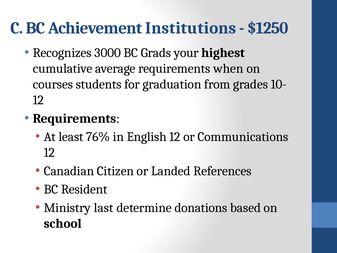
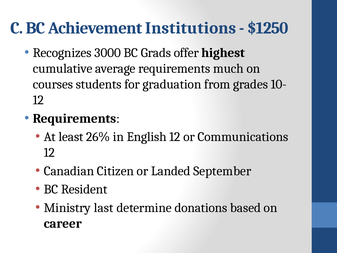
your: your -> offer (186, 53)
when: when -> much (228, 68)
76%: 76% -> 26% (98, 137)
References: References -> September (222, 171)
school: school -> career (63, 223)
